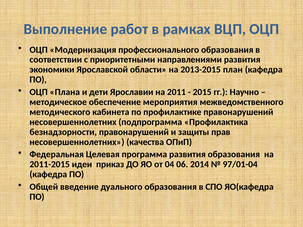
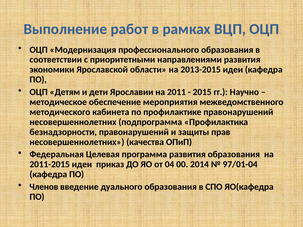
2013-2015 план: план -> идеи (233, 70)
Плана: Плана -> Детям (65, 92)
06: 06 -> 00 (182, 165)
Общей: Общей -> Членов (44, 187)
